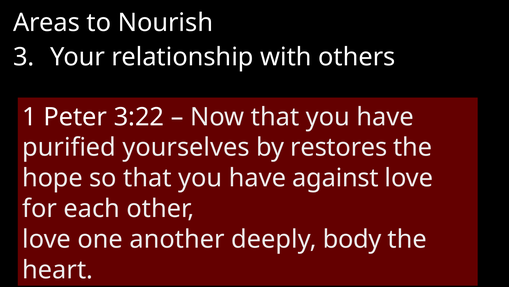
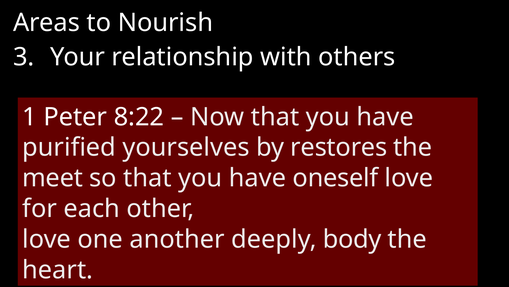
3:22: 3:22 -> 8:22 (139, 117)
hope: hope -> meet (53, 178)
against: against -> oneself (335, 178)
